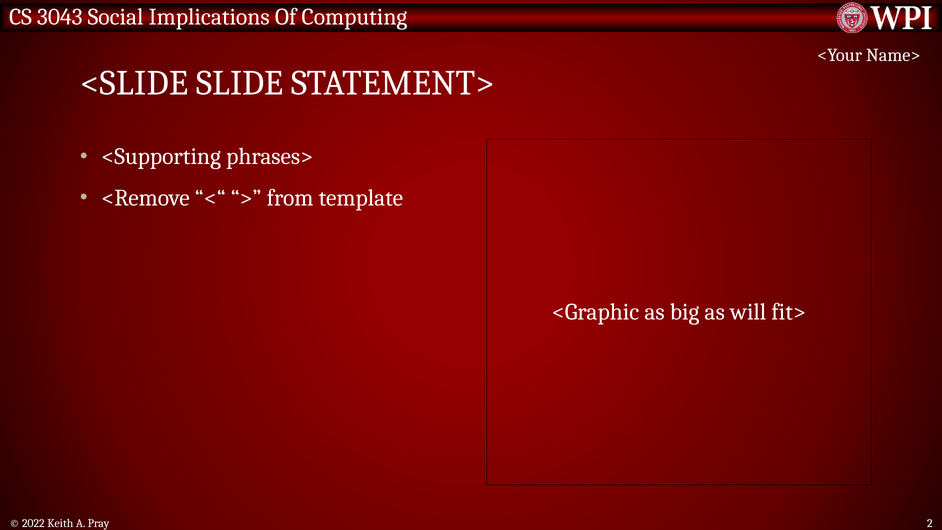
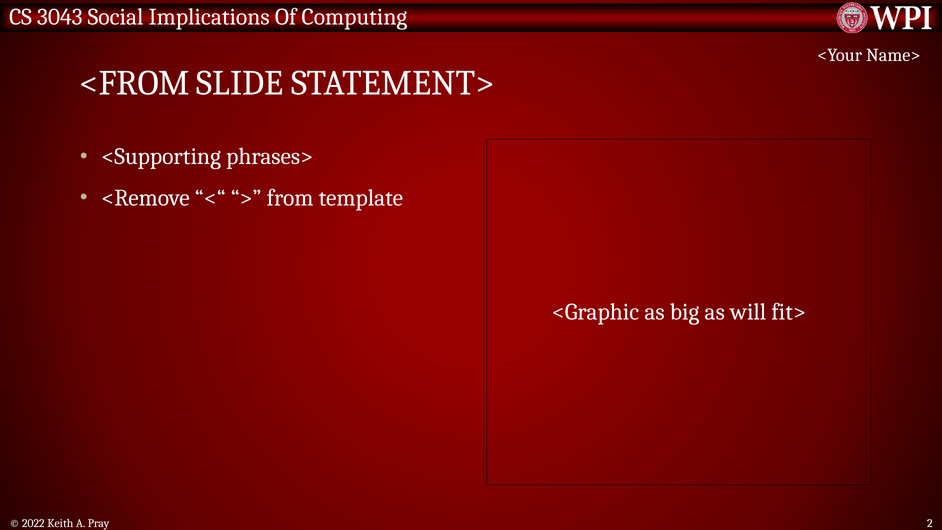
<SLIDE: <SLIDE -> <FROM (135, 83)
